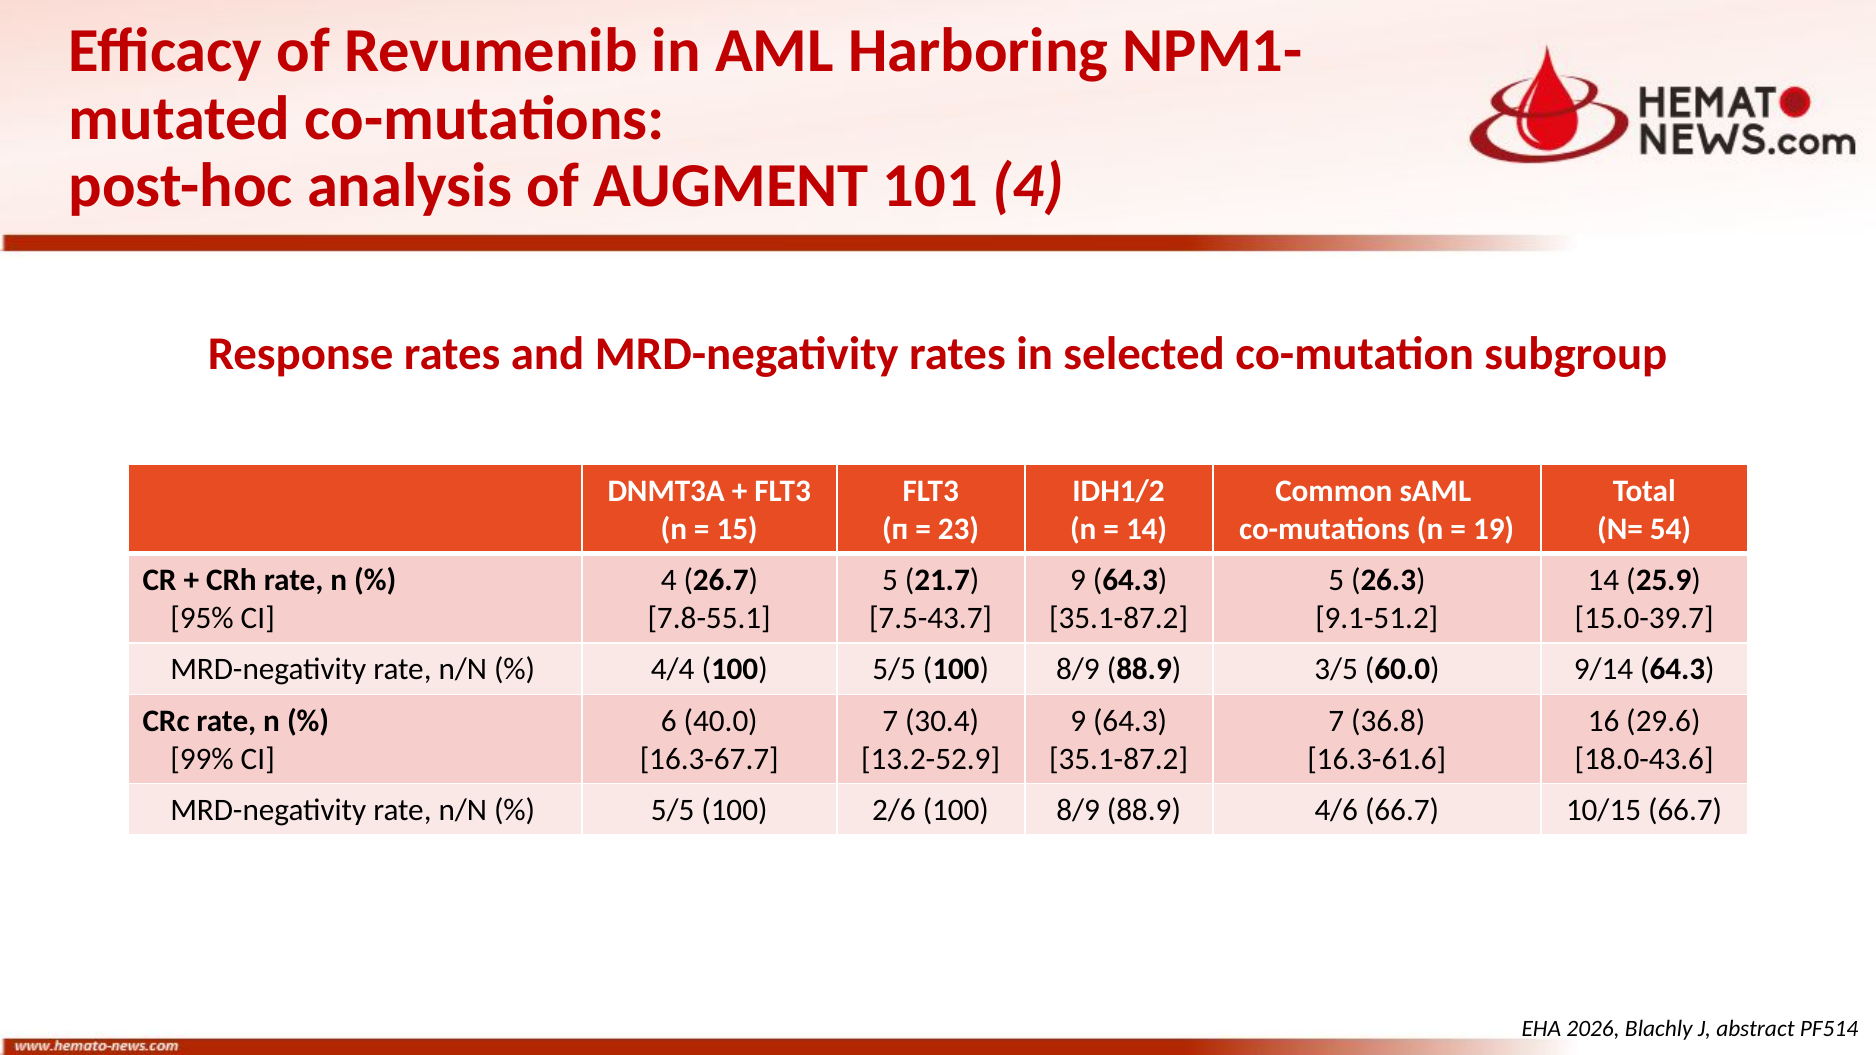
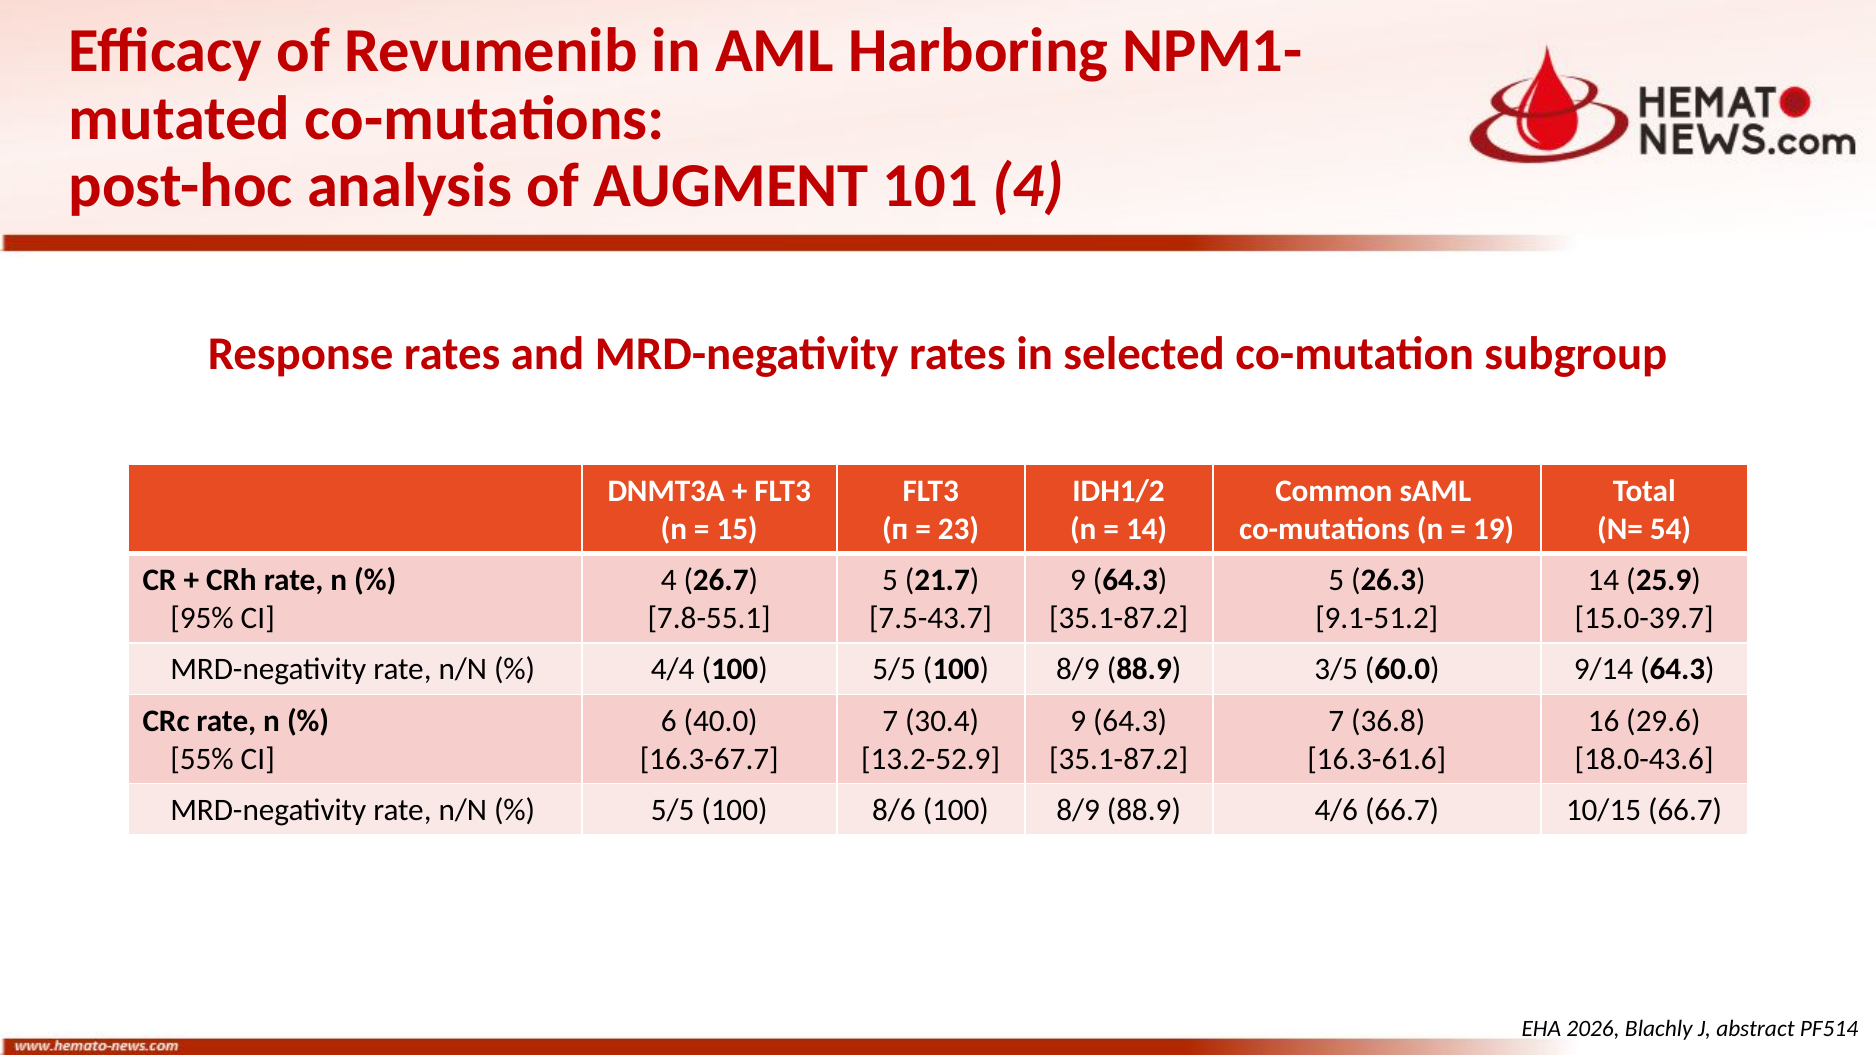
99%: 99% -> 55% (202, 759)
2/6: 2/6 -> 8/6 (894, 810)
